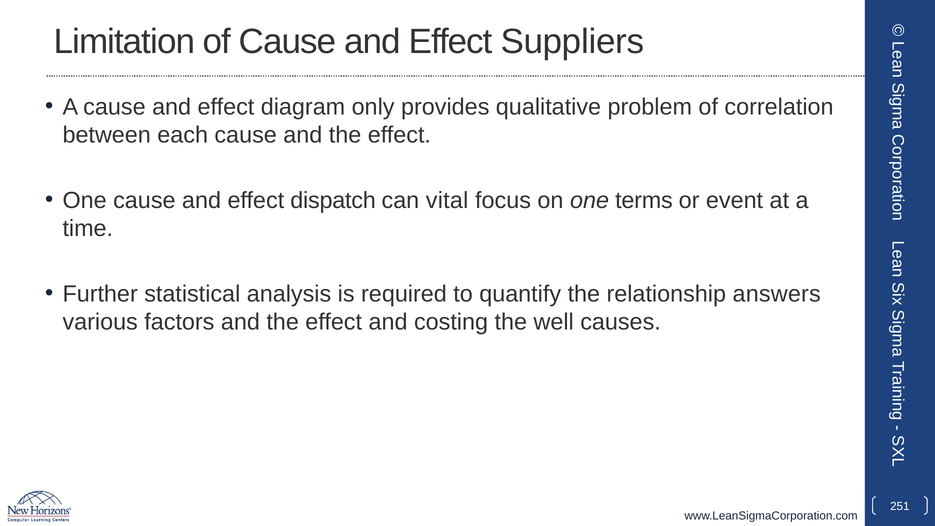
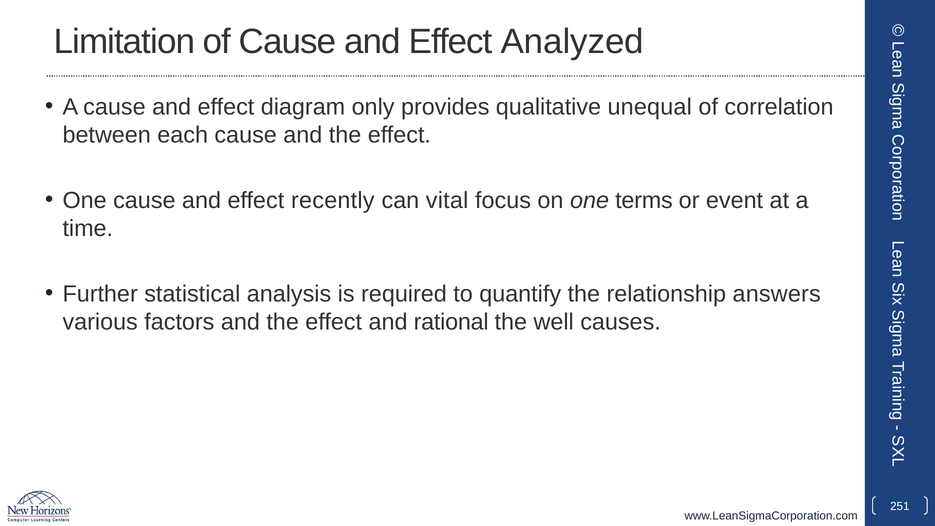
Suppliers: Suppliers -> Analyzed (572, 42)
problem: problem -> unequal (650, 107)
dispatch: dispatch -> recently (333, 200)
costing: costing -> rational (451, 322)
